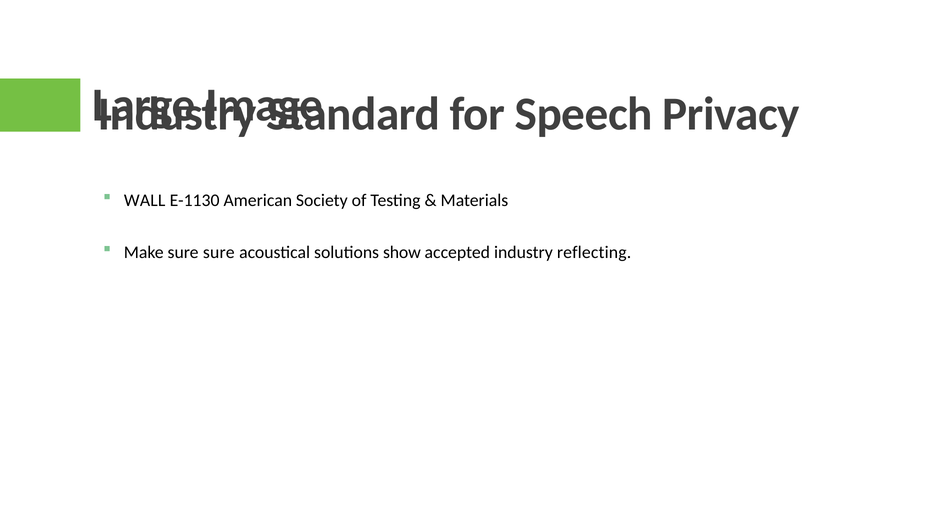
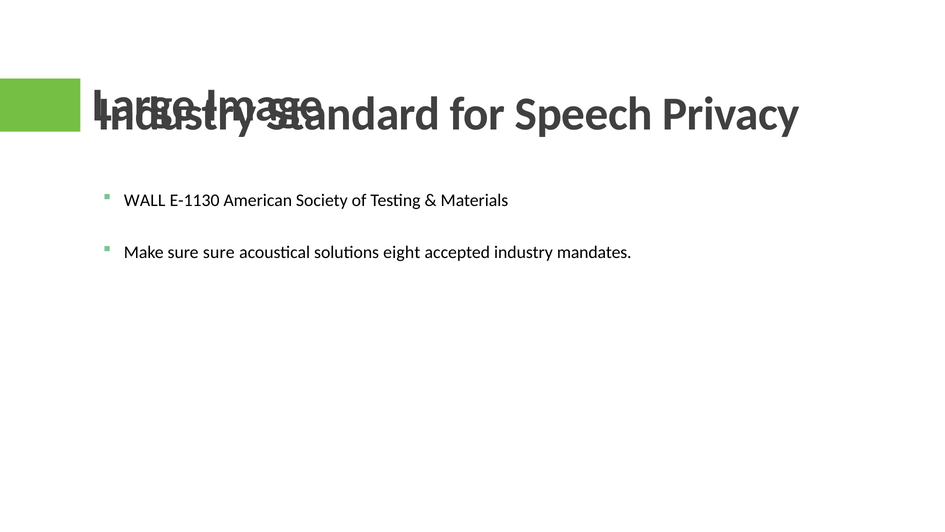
show: show -> eight (402, 252)
reflecting: reflecting -> mandates (594, 252)
